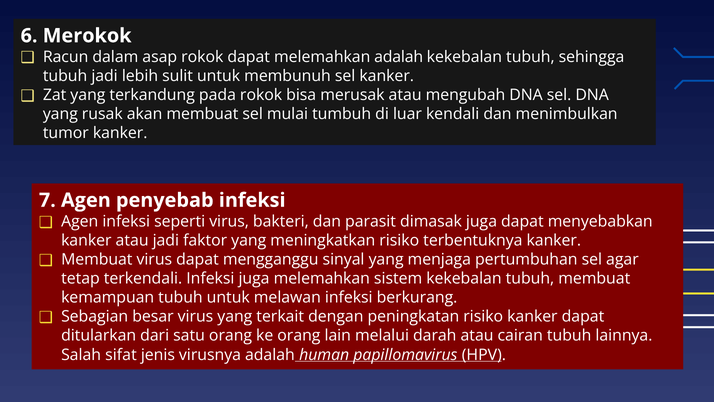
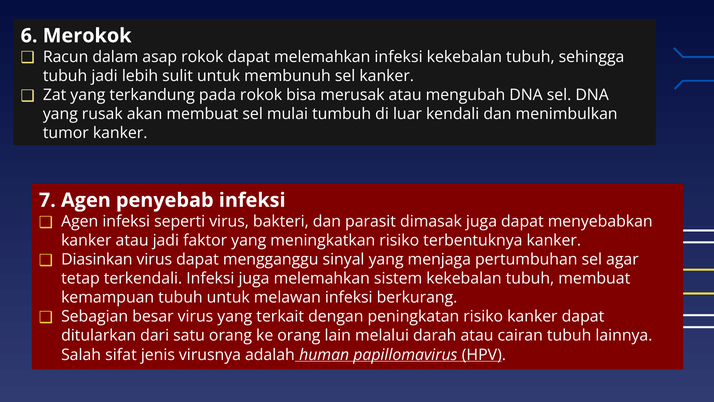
melemahkan adalah: adalah -> infeksi (399, 57)
Membuat: Membuat -> Diasinkan (97, 259)
